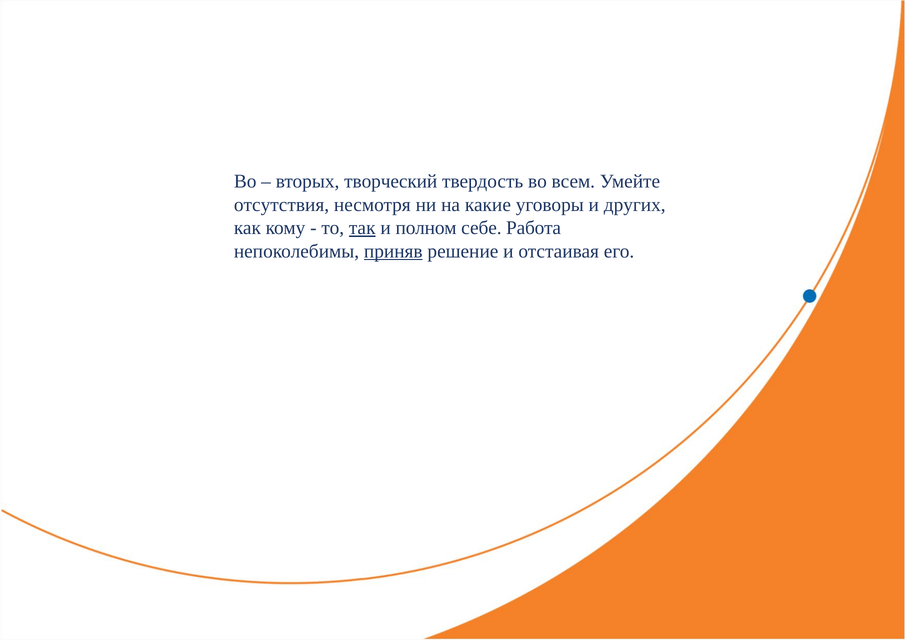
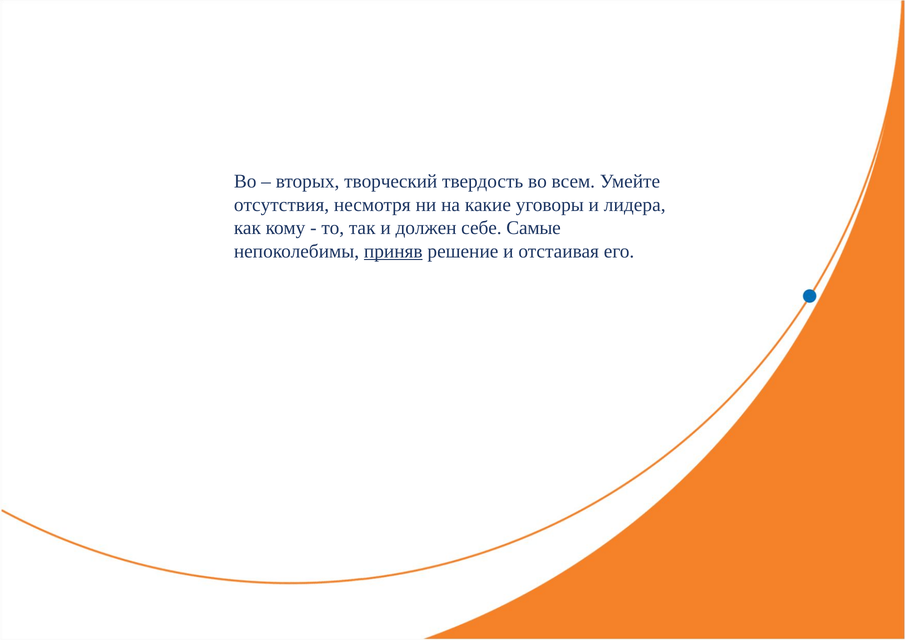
других: других -> лидера (635, 205)
так underline: present -> none (362, 228)
полном: полном -> должен (426, 228)
Работа: Работа -> Самые (534, 228)
